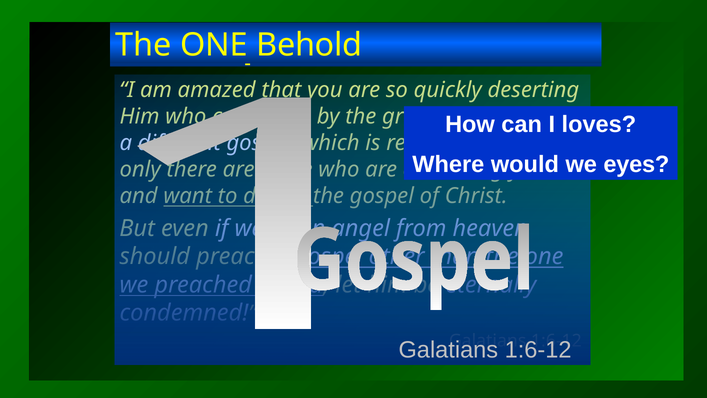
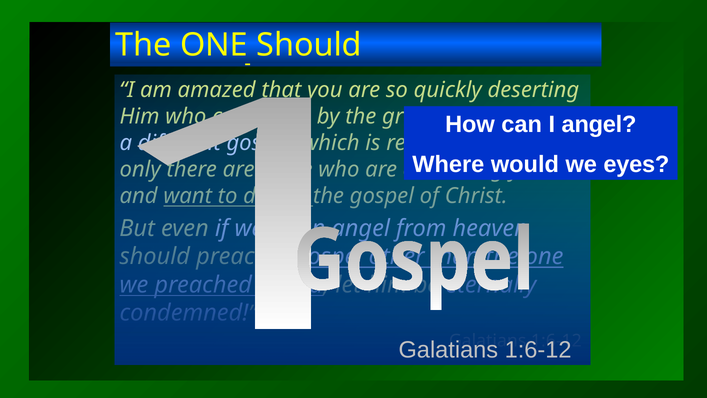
Behold: Behold -> Should (309, 45)
loves: loves -> angel (599, 125)
